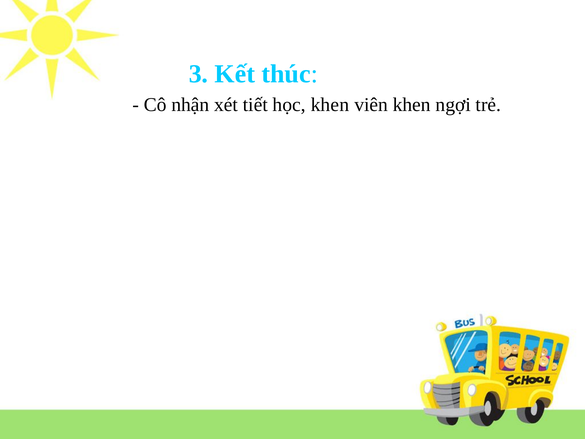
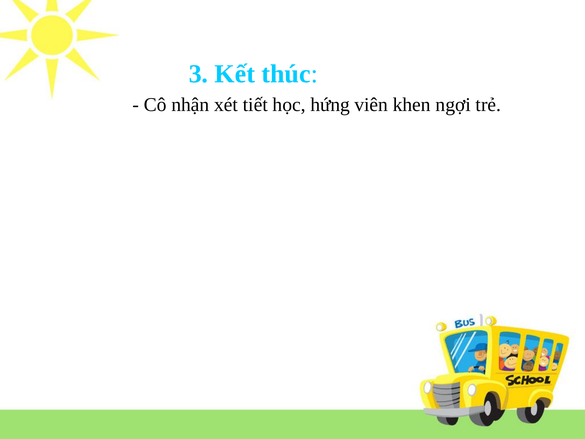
học khen: khen -> hứng (330, 105)
